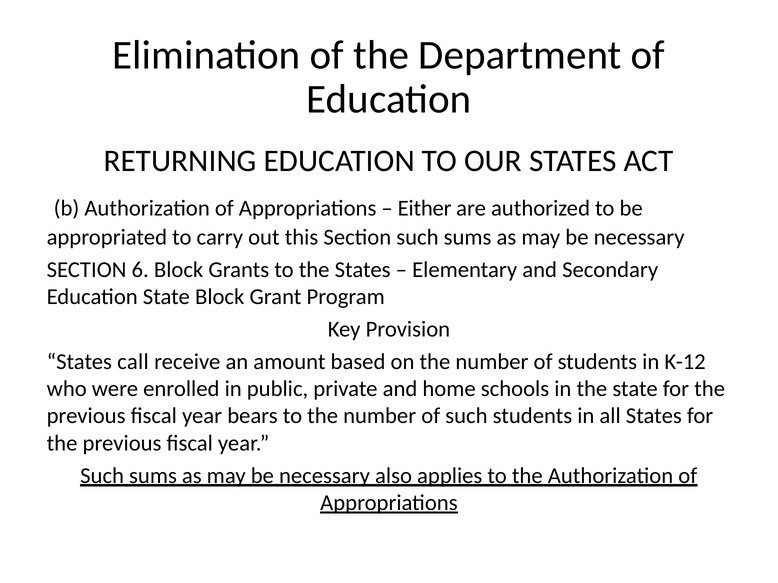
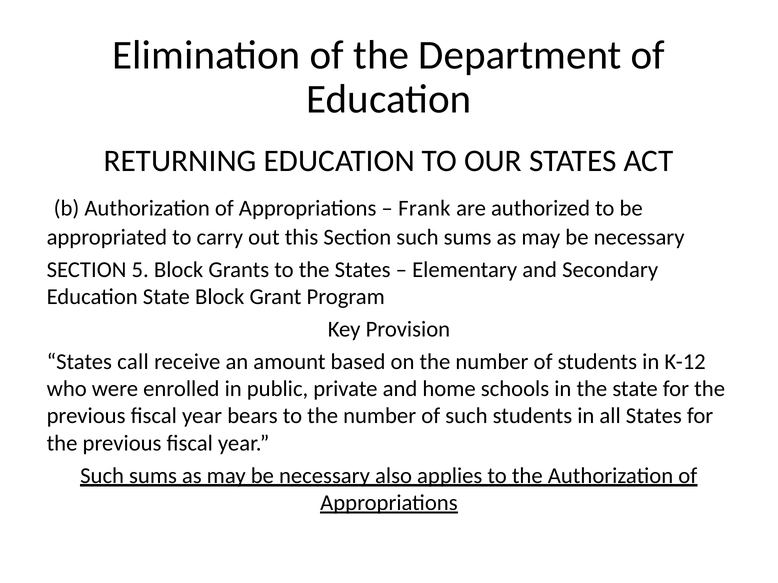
Either: Either -> Frank (424, 208)
6: 6 -> 5 (140, 270)
